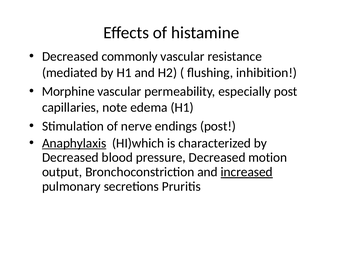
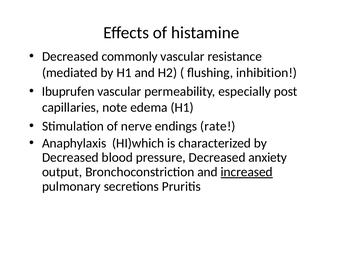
Morphine: Morphine -> Ibuprufen (68, 91)
endings post: post -> rate (218, 126)
Anaphylaxis underline: present -> none (74, 143)
motion: motion -> anxiety (268, 157)
